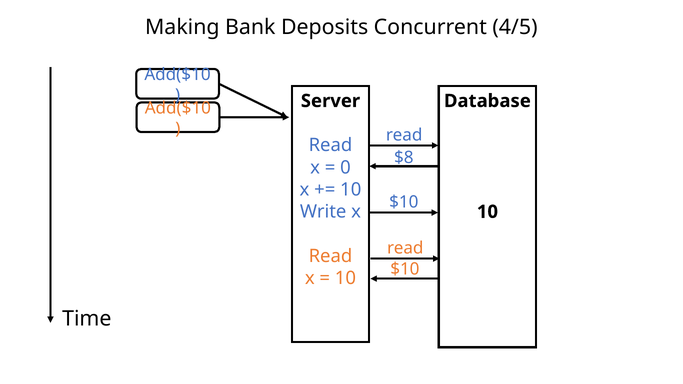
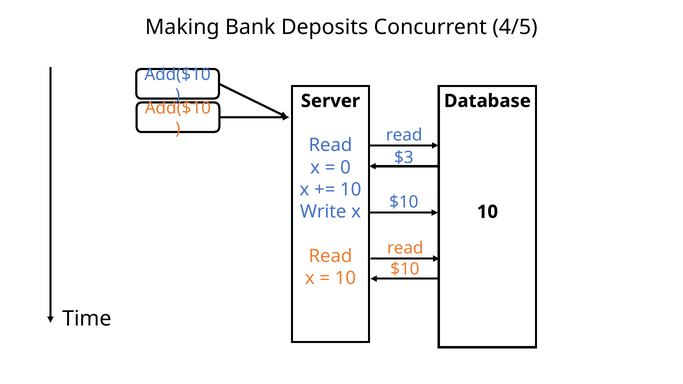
$8: $8 -> $3 (404, 158)
